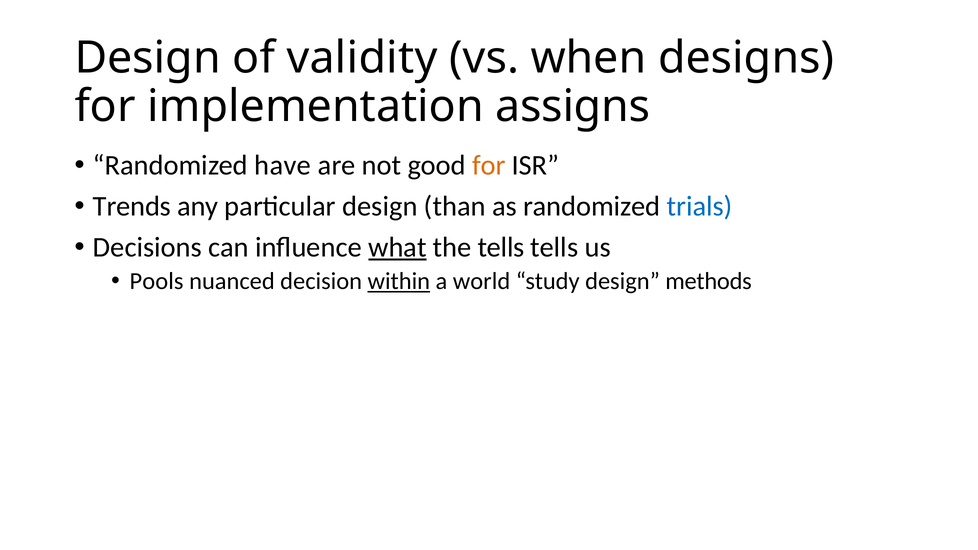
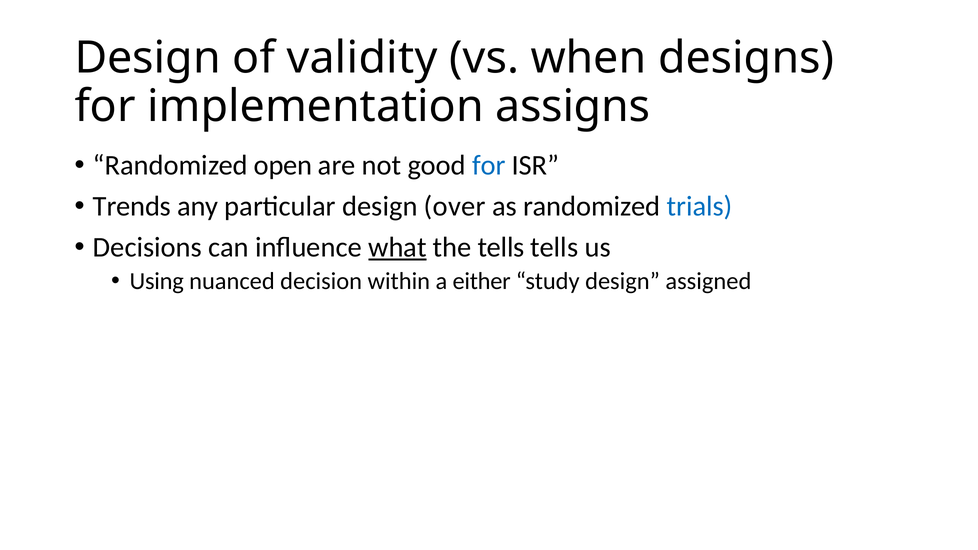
have: have -> open (283, 165)
for colour: orange -> blue (489, 165)
than: than -> over (455, 206)
Pools: Pools -> Using (157, 281)
within underline: present -> none (399, 281)
world: world -> either (482, 281)
methods: methods -> assigned (708, 281)
